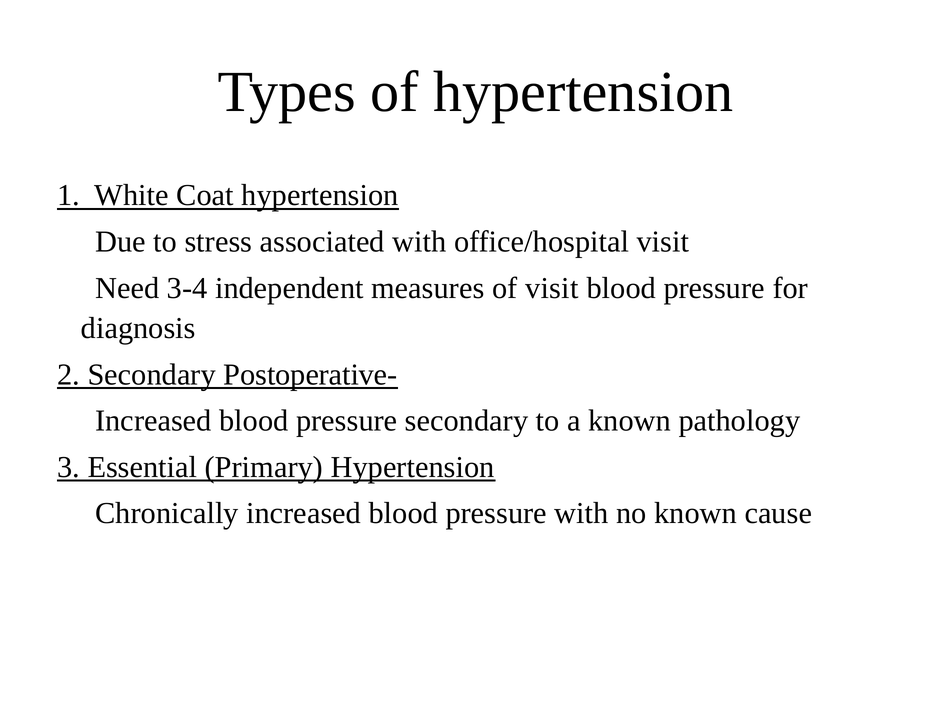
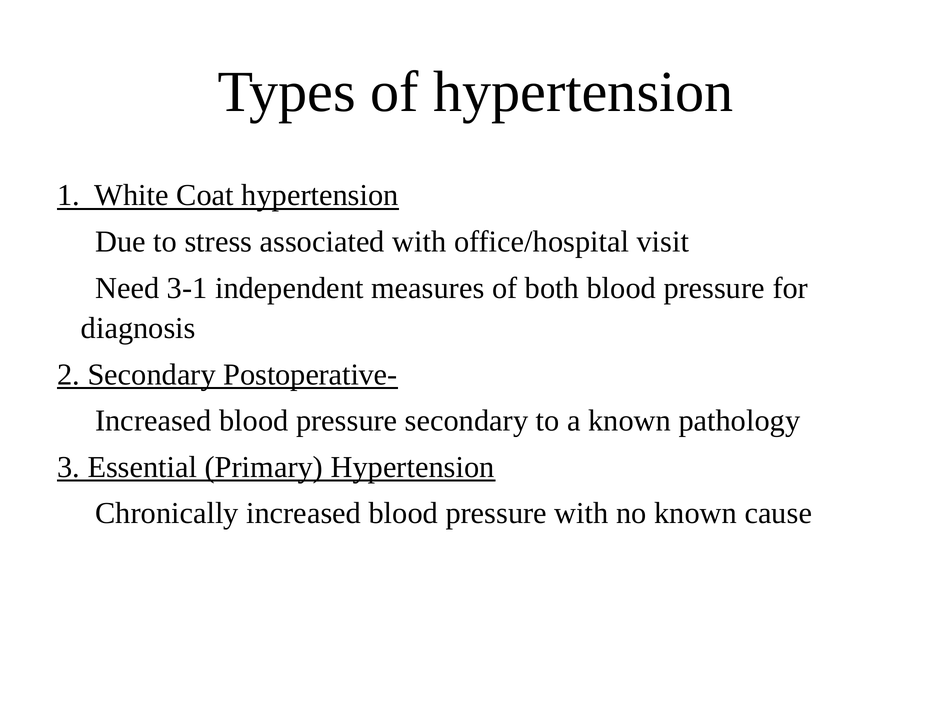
3-4: 3-4 -> 3-1 (187, 288)
of visit: visit -> both (552, 288)
